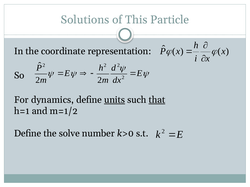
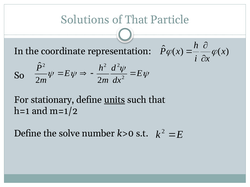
of This: This -> That (136, 20)
dynamics: dynamics -> stationary (53, 100)
that underline: present -> none (157, 100)
